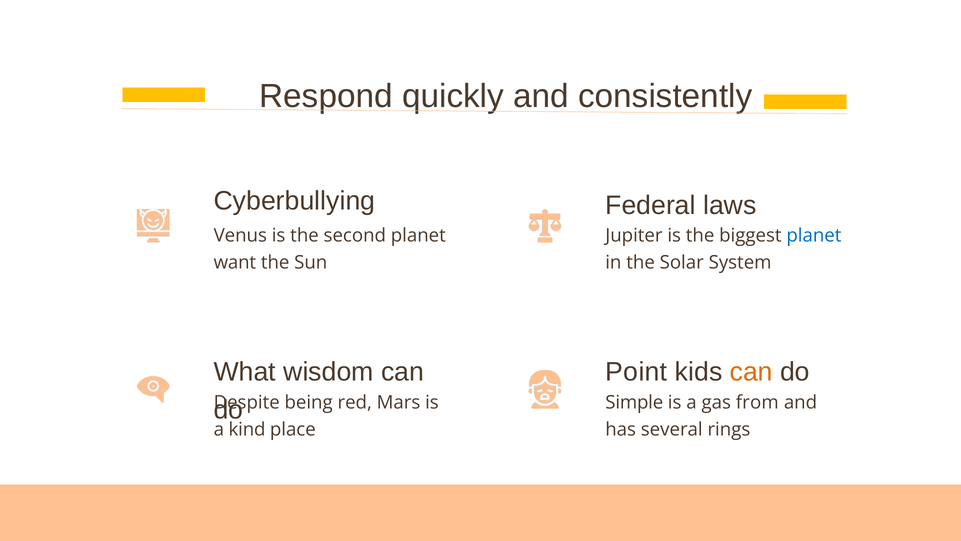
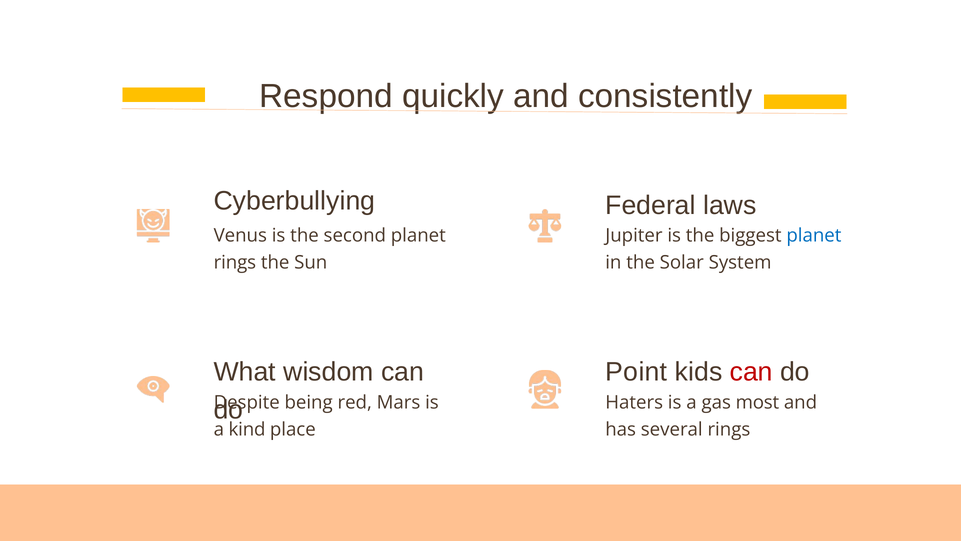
want: want -> rings (235, 263)
can colour: orange -> red (751, 371)
Simple: Simple -> Haters (634, 402)
from: from -> most (757, 402)
